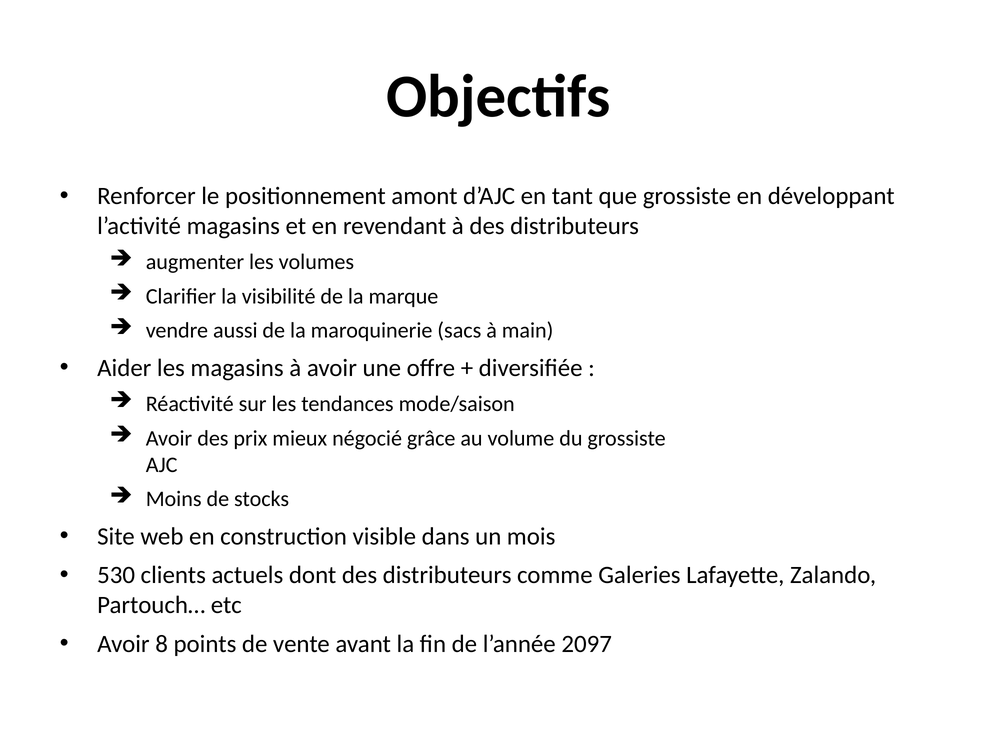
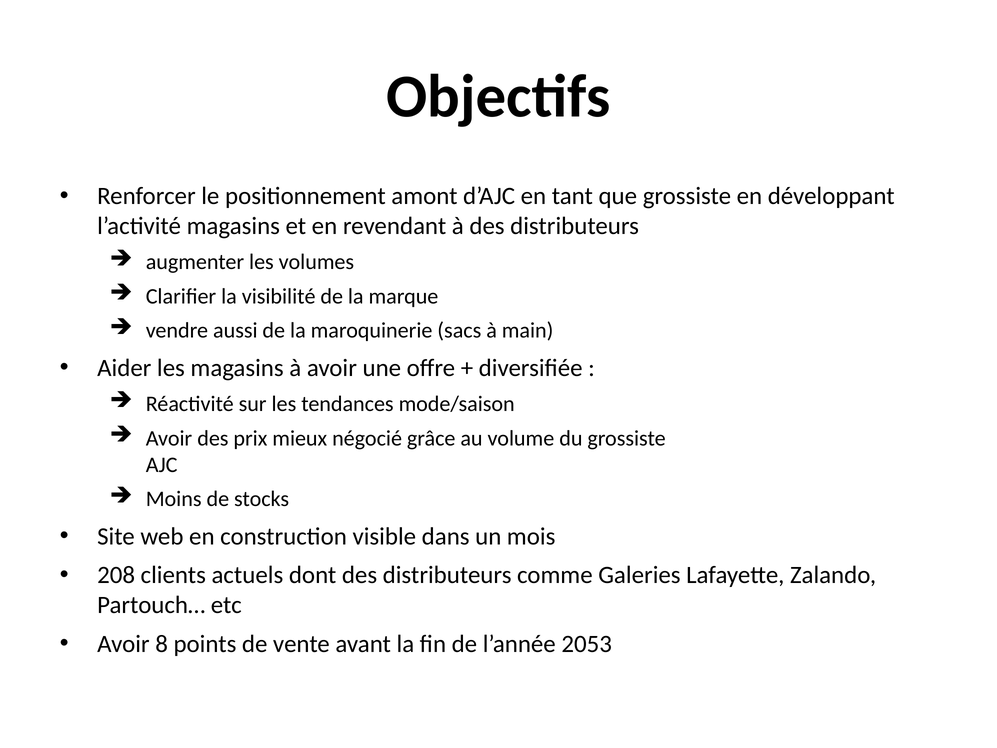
530: 530 -> 208 (116, 575)
2097: 2097 -> 2053 (587, 644)
